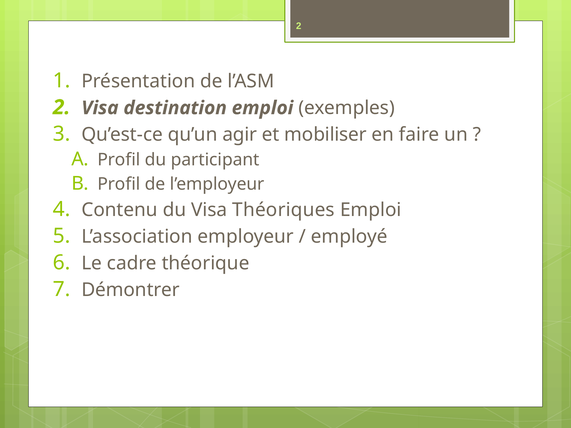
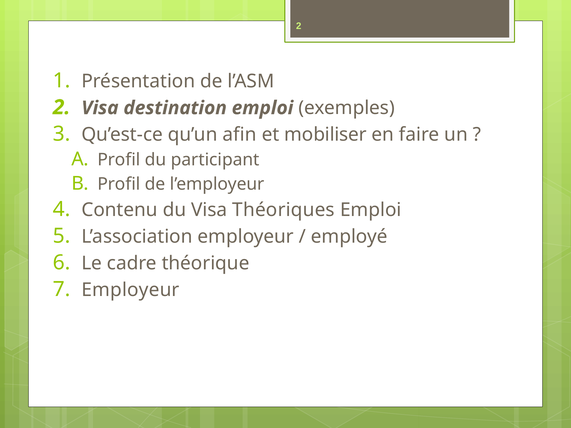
agir: agir -> afin (240, 135)
Démontrer: Démontrer -> Employeur (130, 290)
